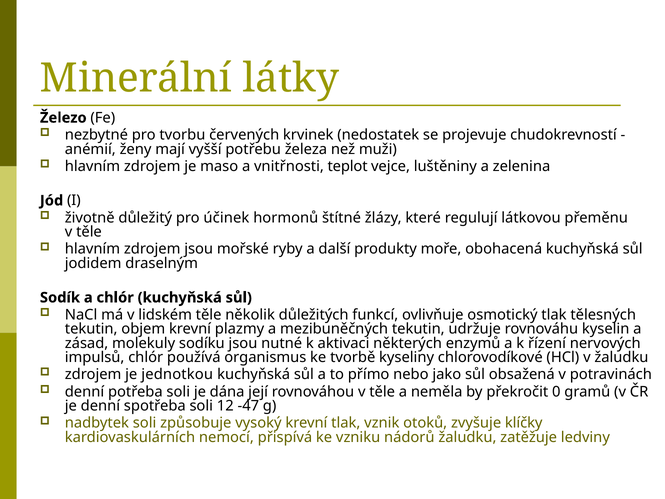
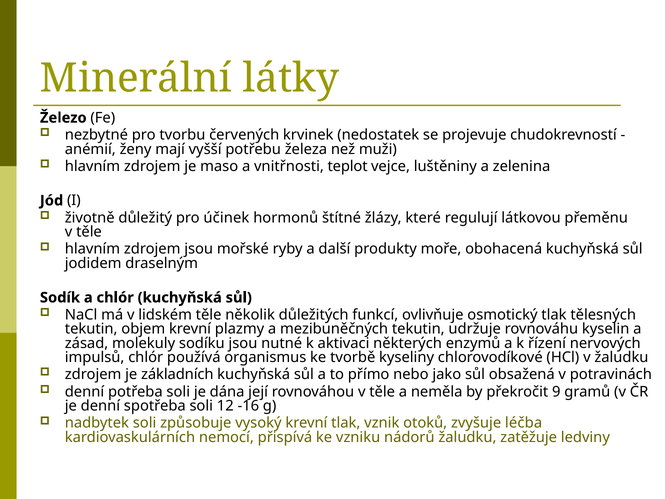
jednotkou: jednotkou -> základních (177, 374)
0: 0 -> 9 (556, 391)
-47: -47 -> -16 (248, 406)
klíčky: klíčky -> léčba (524, 423)
